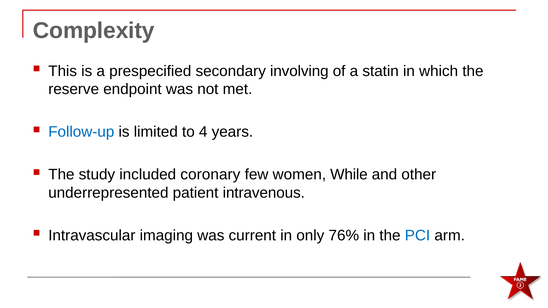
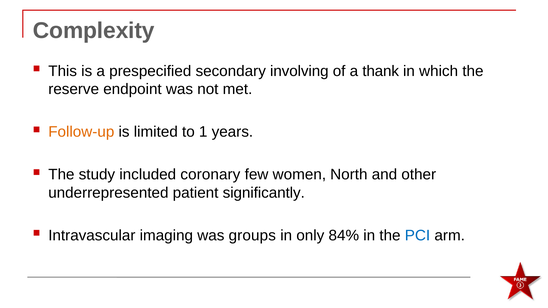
statin: statin -> thank (381, 71)
Follow-up colour: blue -> orange (81, 132)
4: 4 -> 1 (203, 132)
While: While -> North (349, 175)
intravenous: intravenous -> significantly (264, 193)
current: current -> groups (252, 236)
76%: 76% -> 84% (344, 236)
